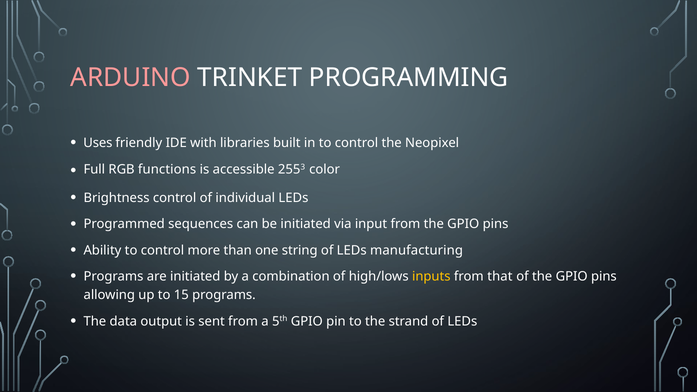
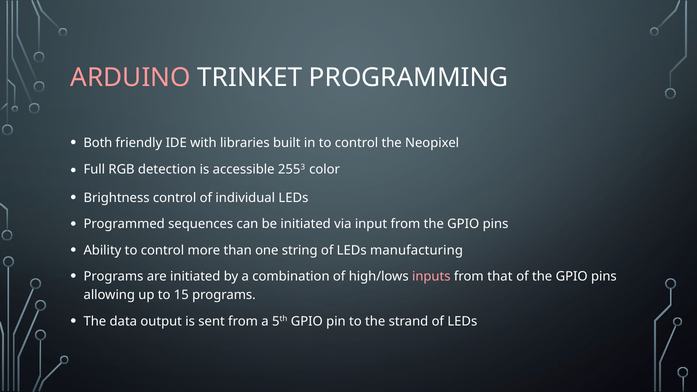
Uses: Uses -> Both (98, 143)
functions: functions -> detection (167, 170)
inputs colour: yellow -> pink (431, 276)
